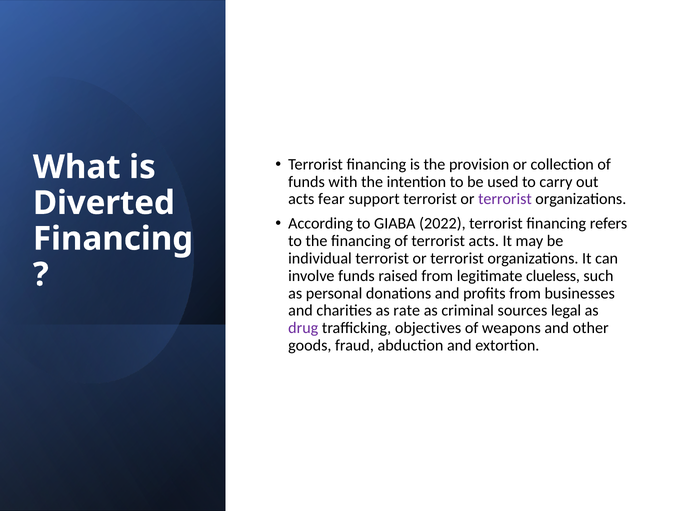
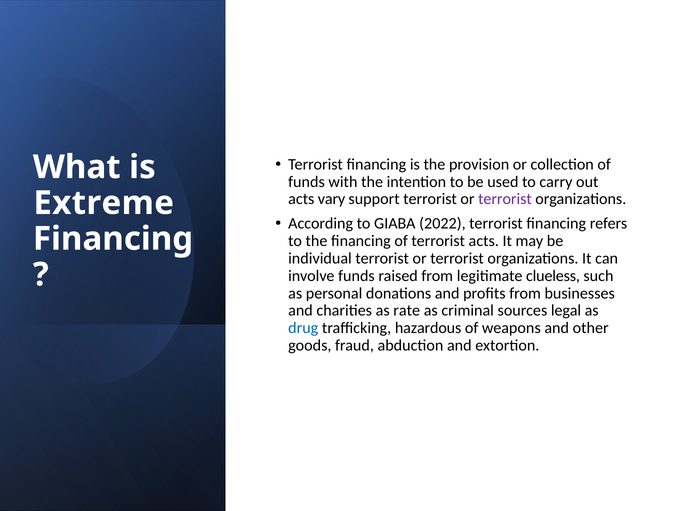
fear: fear -> vary (332, 199)
Diverted: Diverted -> Extreme (104, 203)
drug colour: purple -> blue (303, 328)
objectives: objectives -> hazardous (428, 328)
